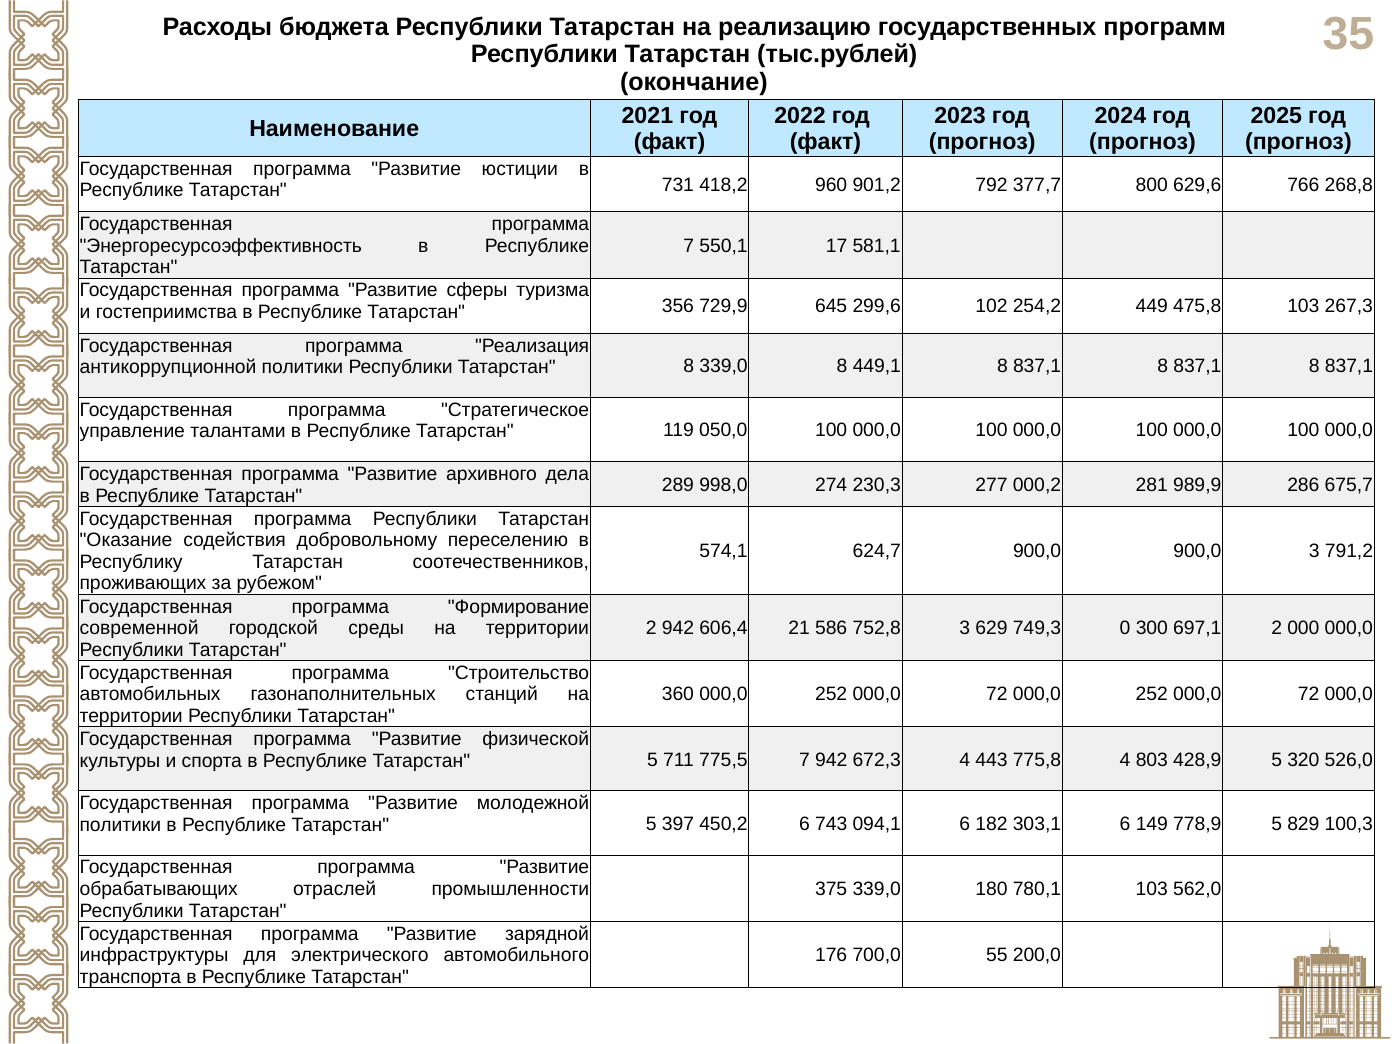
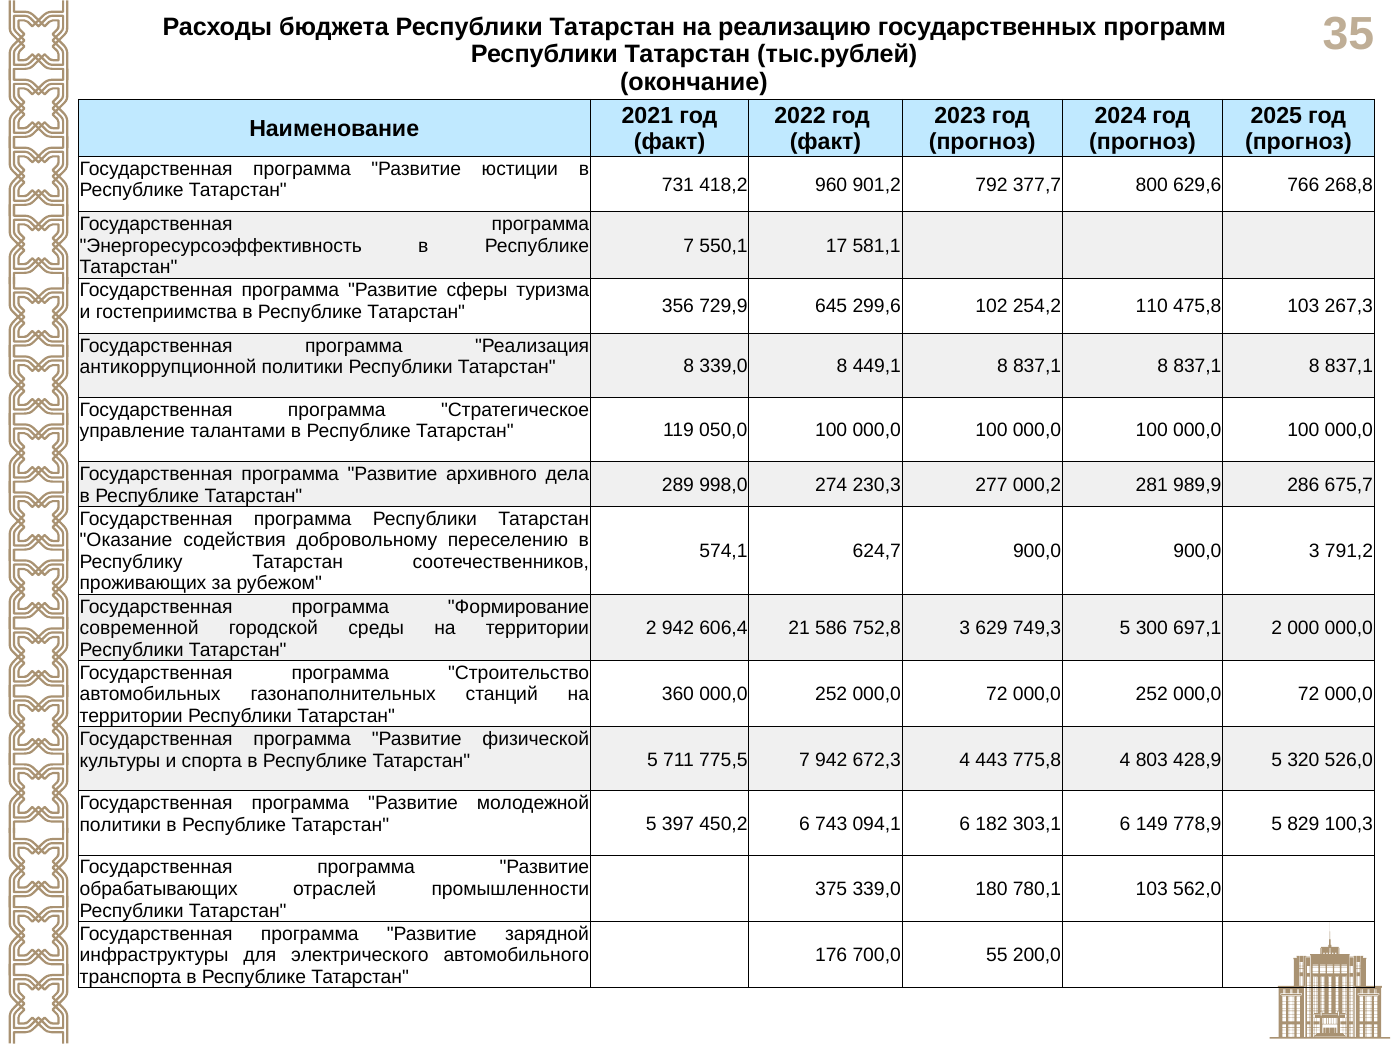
449: 449 -> 110 (1152, 307)
749,3 0: 0 -> 5 (1125, 628)
